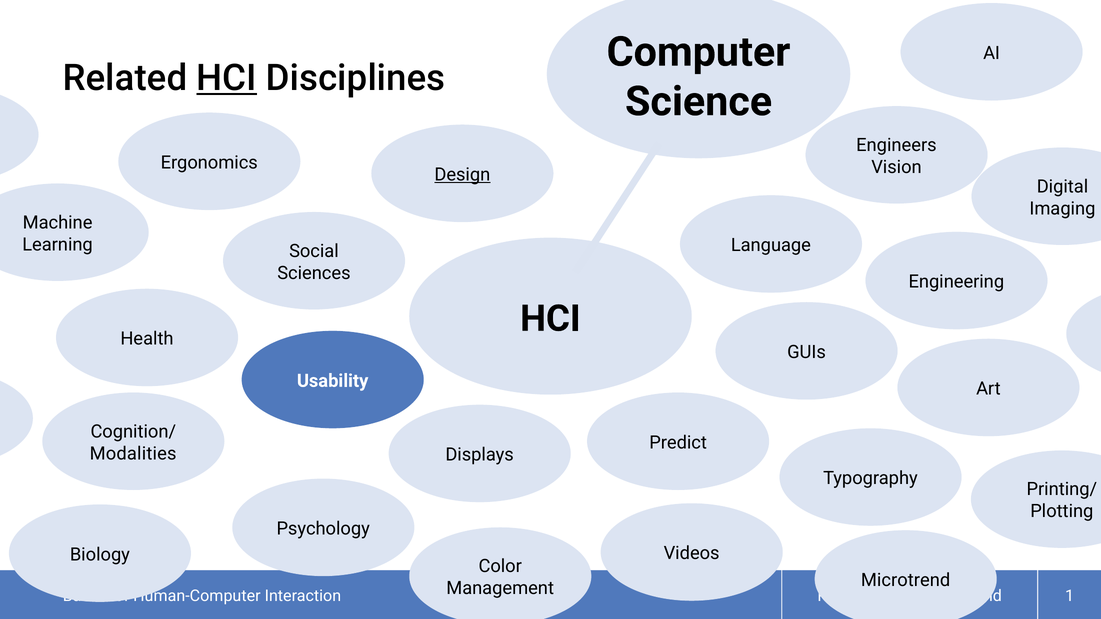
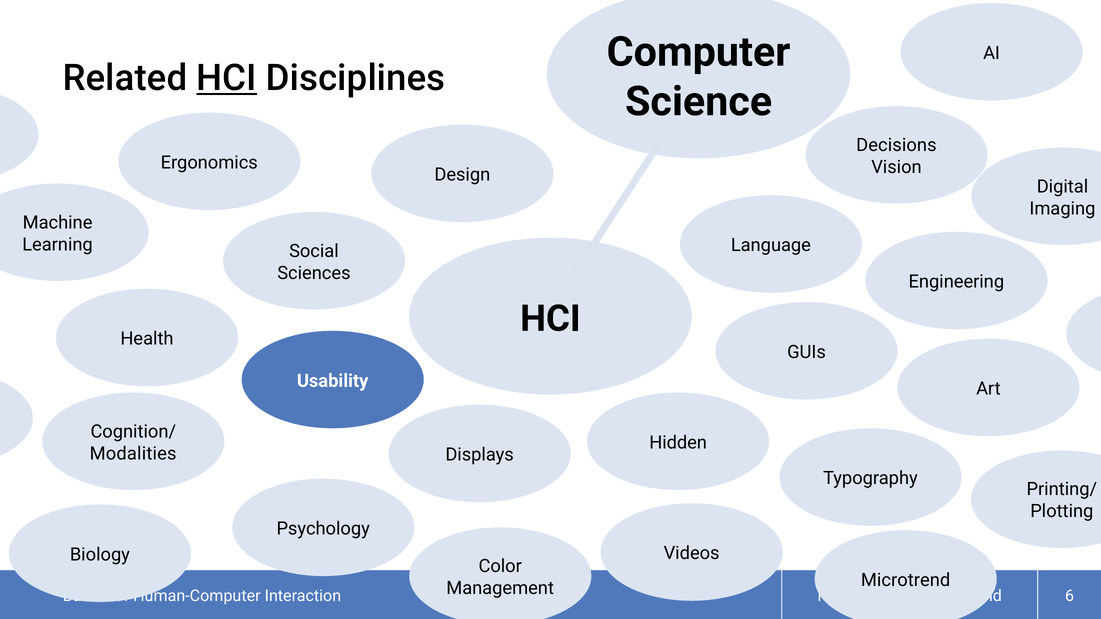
Engineers: Engineers -> Decisions (896, 145)
Design underline: present -> none (462, 175)
Predict: Predict -> Hidden (678, 443)
1: 1 -> 6 (1070, 596)
